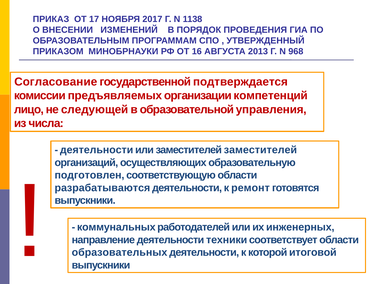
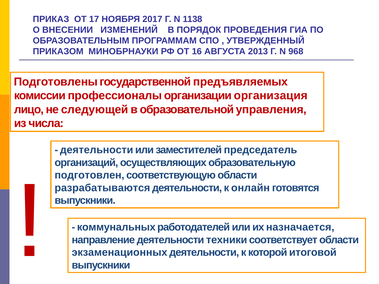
Согласование: Согласование -> Подготовлены (56, 82)
подтверждается: подтверждается -> предъявляемых (241, 82)
предъявляемых: предъявляемых -> профессионалы (115, 96)
компетенций: компетенций -> организация (271, 96)
заместителей заместителей: заместителей -> председатель (261, 150)
инженерных: инженерных -> назначается (300, 227)
ремонт: ремонт -> онлайн (251, 188)
образовательных: образовательных -> экзаменационных (120, 253)
